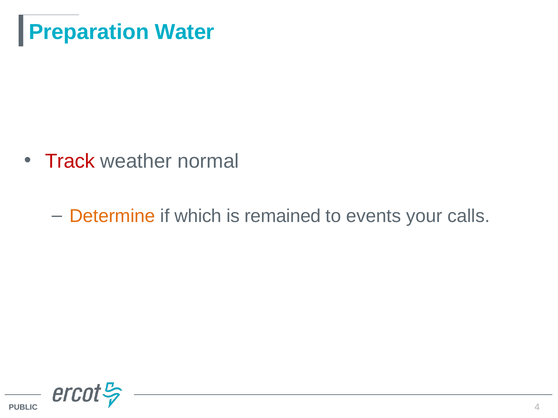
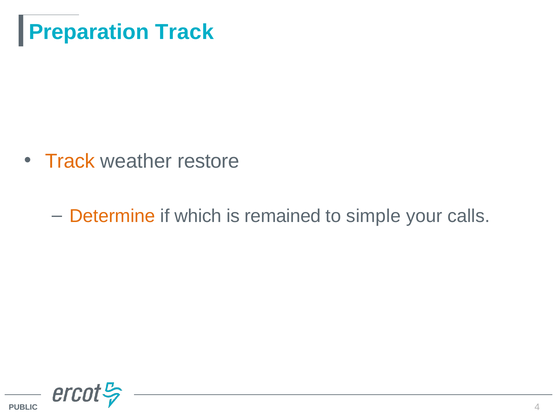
Preparation Water: Water -> Track (184, 32)
Track colour: red -> orange (70, 161)
normal: normal -> restore (208, 161)
events: events -> simple (374, 216)
